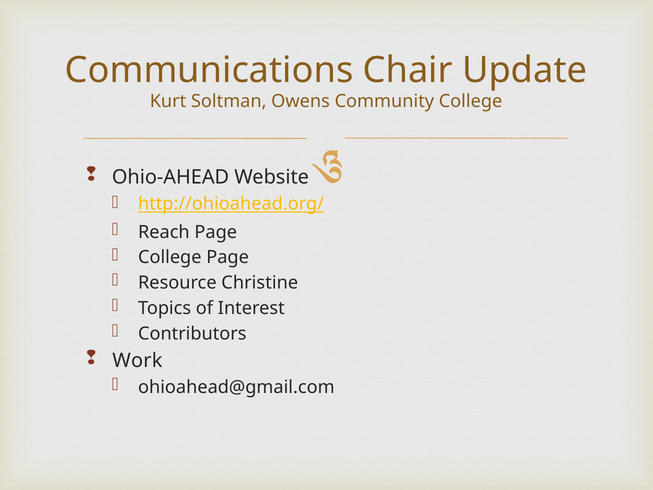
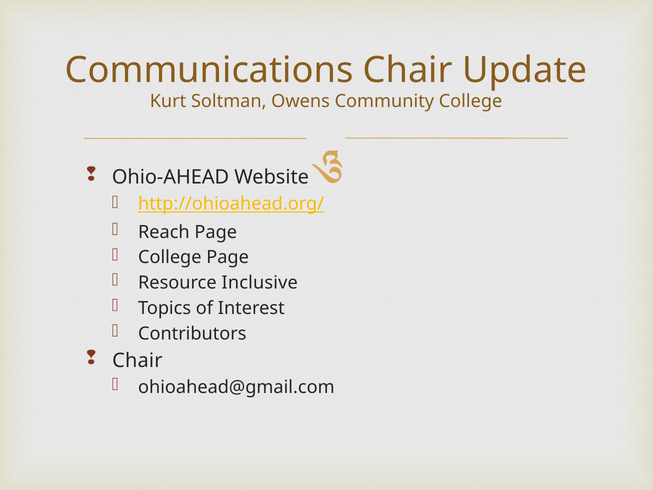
Christine: Christine -> Inclusive (260, 283)
Work: Work -> Chair (137, 361)
